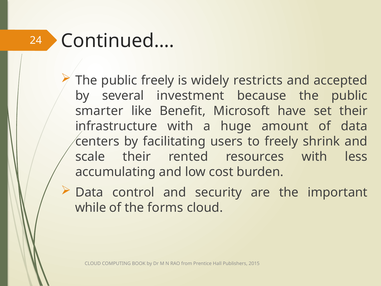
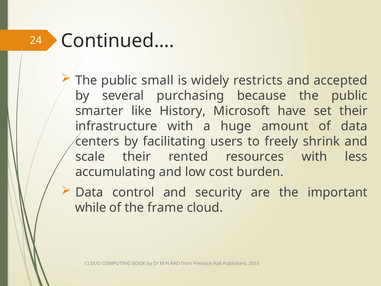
public freely: freely -> small (158, 80)
investment: investment -> purchasing (191, 96)
Benefit: Benefit -> History (183, 111)
forms: forms -> frame (165, 207)
